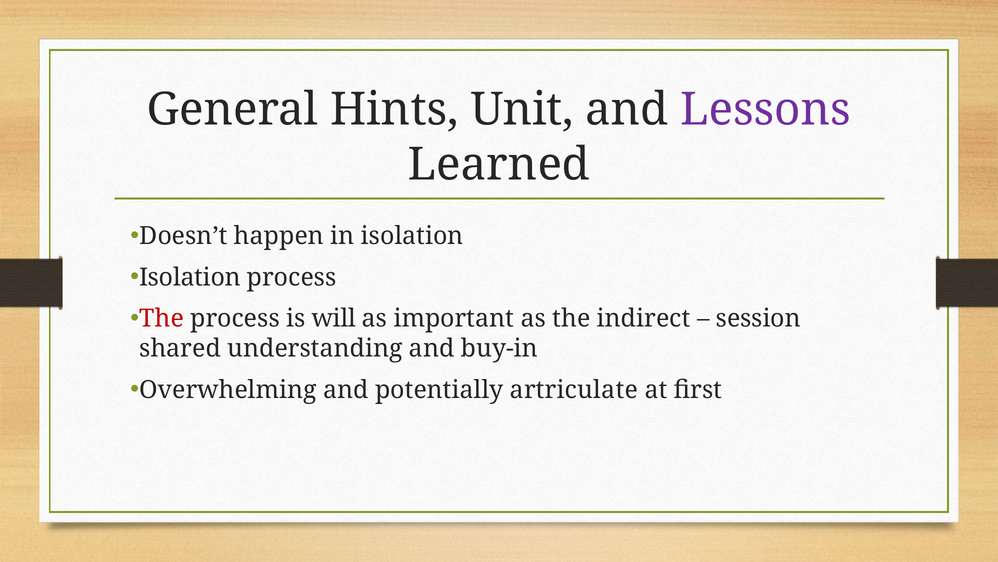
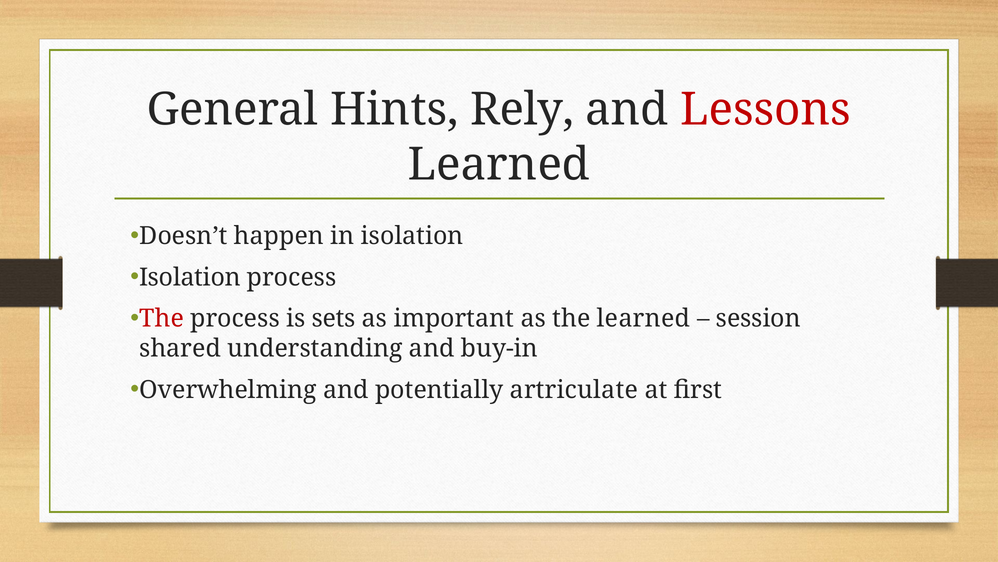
Unit: Unit -> Rely (522, 109)
Lessons colour: purple -> red (766, 109)
will: will -> sets (334, 318)
the indirect: indirect -> learned (644, 318)
